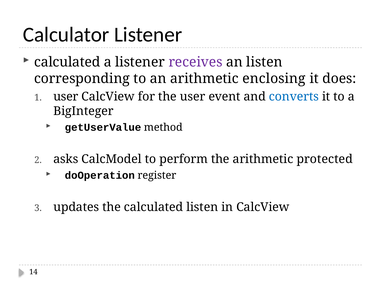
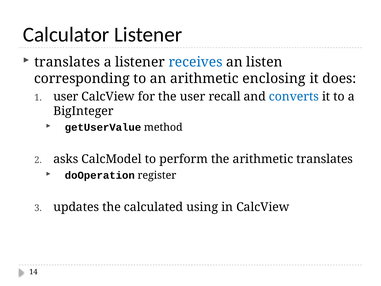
calculated: calculated -> translates (67, 62)
receives colour: purple -> blue (195, 62)
event: event -> recall (225, 97)
arithmetic protected: protected -> translates (325, 159)
calculated listen: listen -> using (202, 207)
